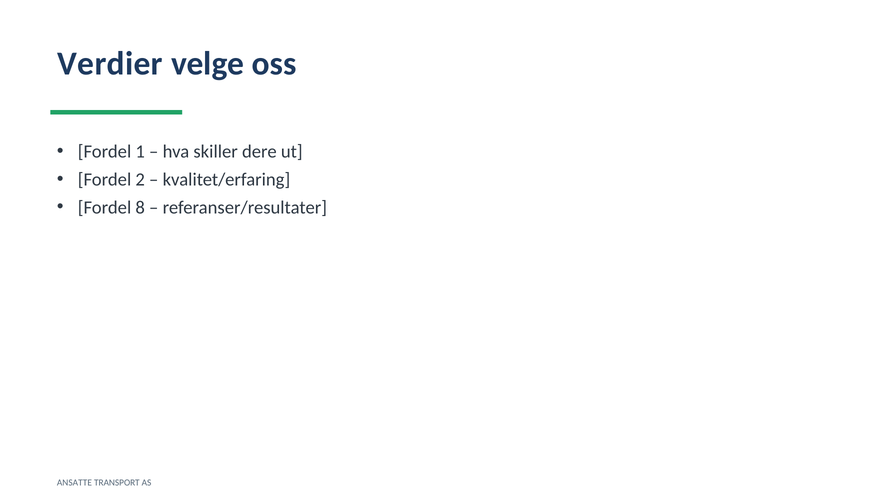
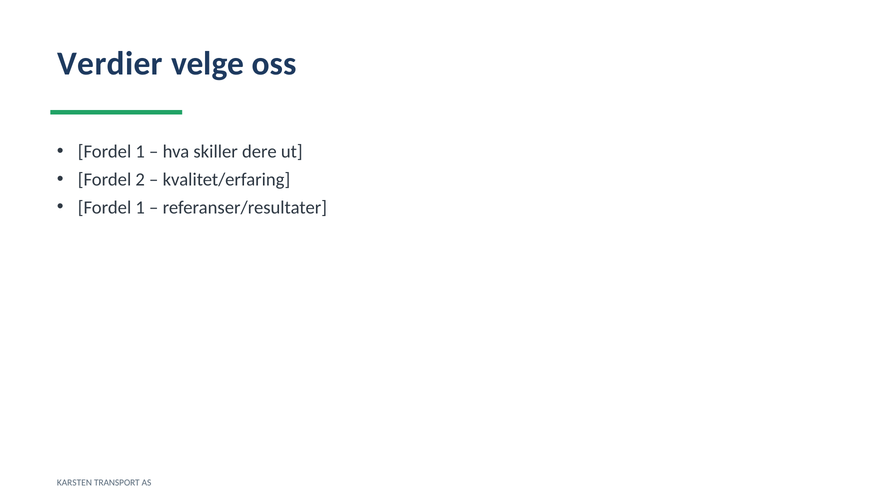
8: 8 -> 1 (140, 207)
ANSATTE: ANSATTE -> KARSTEN (74, 483)
